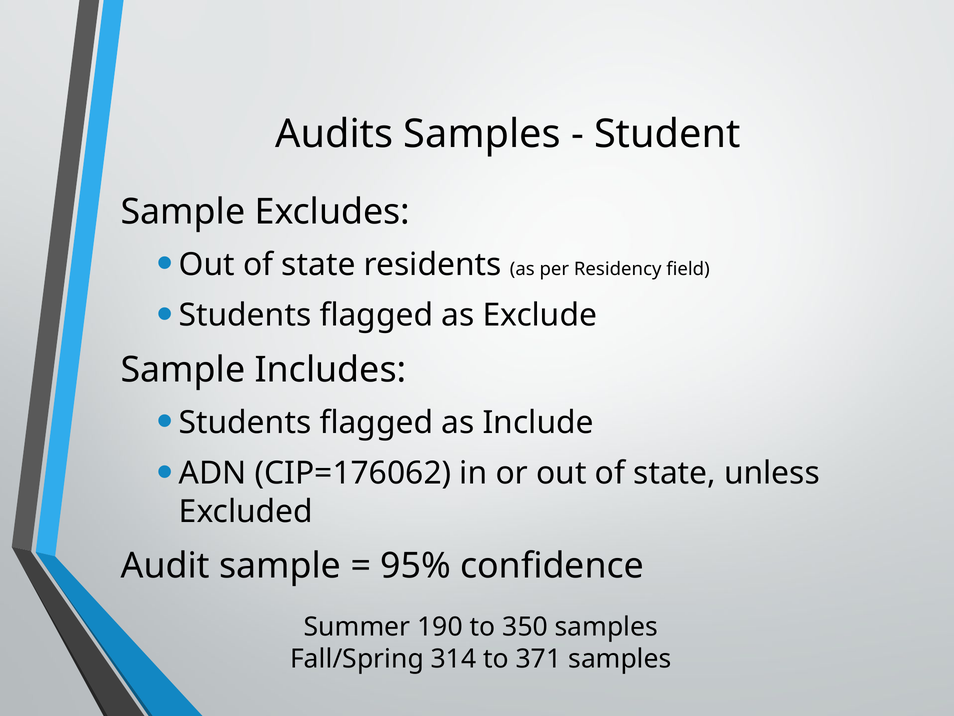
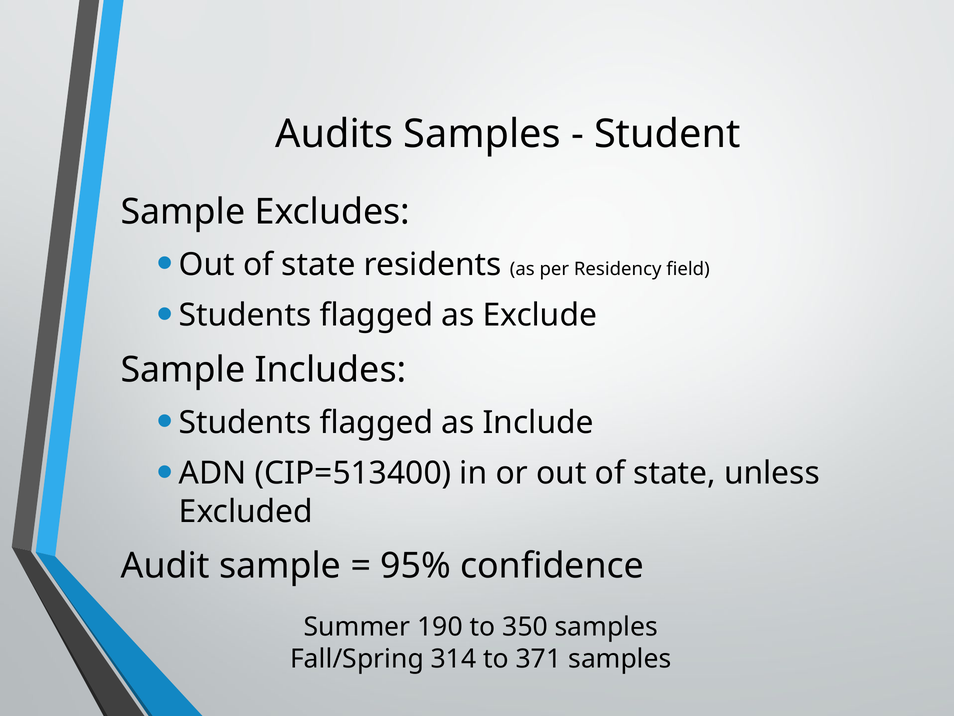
CIP=176062: CIP=176062 -> CIP=513400 (353, 473)
